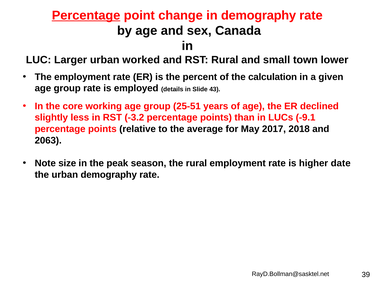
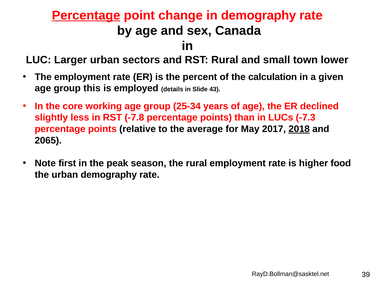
worked: worked -> sectors (141, 60)
group rate: rate -> this (92, 88)
25-51: 25-51 -> 25-34 (187, 106)
-3.2: -3.2 -> -7.8 (134, 117)
-9.1: -9.1 -> -7.3 (306, 117)
2018 underline: none -> present (299, 129)
2063: 2063 -> 2065 (48, 140)
size: size -> first (67, 163)
date: date -> food (341, 163)
